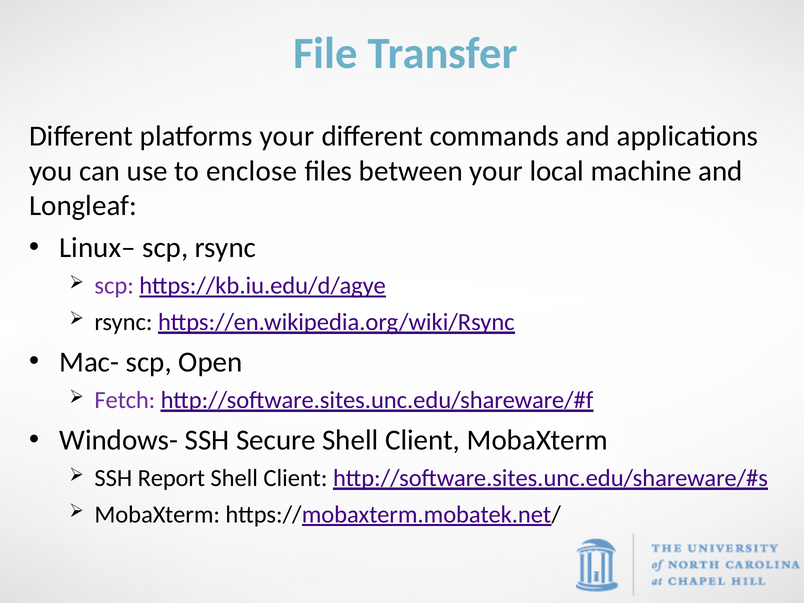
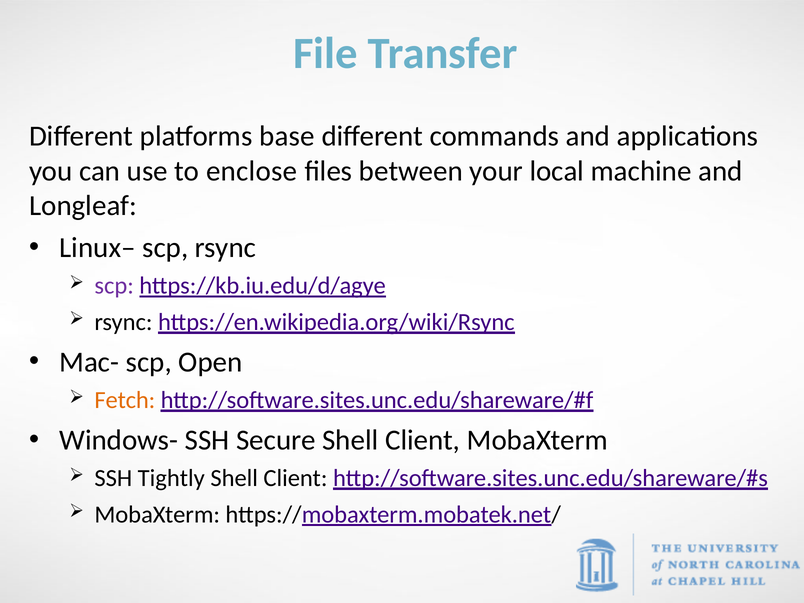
platforms your: your -> base (287, 136)
Fetch colour: purple -> orange (125, 400)
Report: Report -> Tightly (171, 478)
